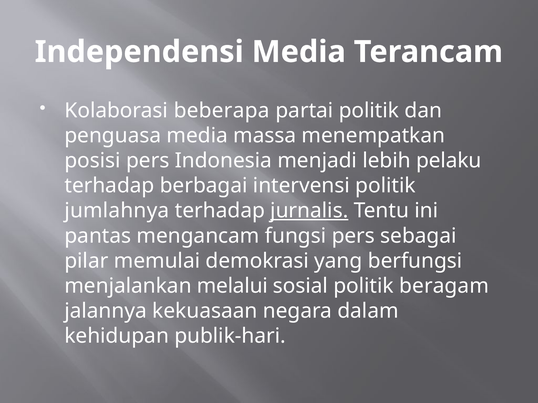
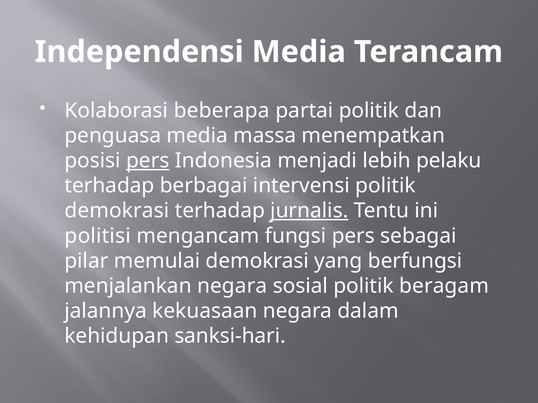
pers underline: none -> present (148, 161)
jumlahnya: jumlahnya -> demokrasi (117, 211)
pantas: pantas -> politisi (98, 236)
menjalankan melalui: melalui -> negara (232, 286)
publik-hari: publik-hari -> sanksi-hari (230, 336)
